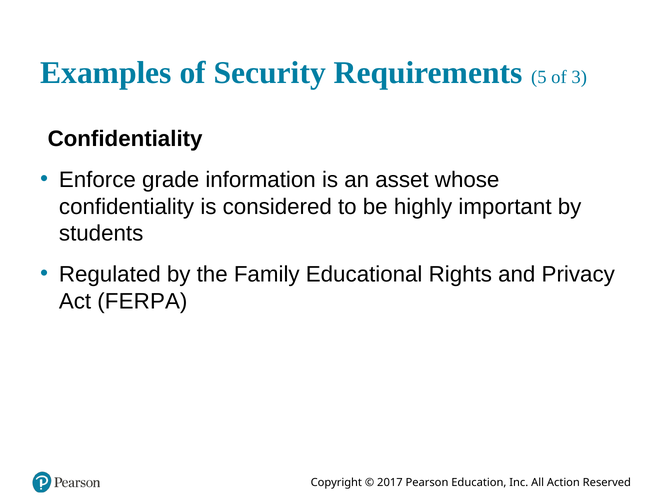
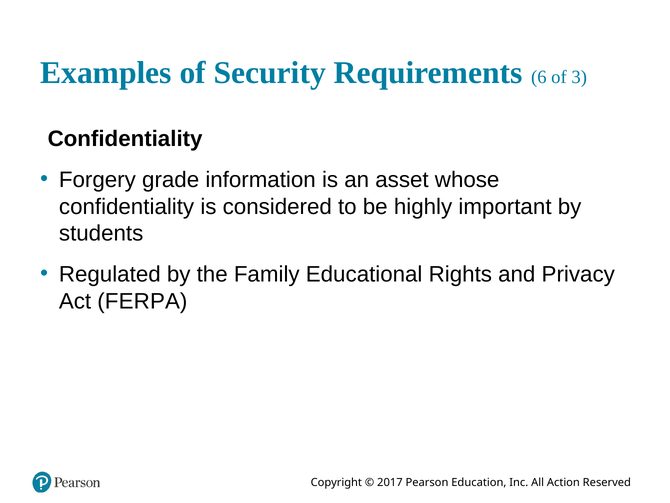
5: 5 -> 6 (539, 77)
Enforce: Enforce -> Forgery (97, 180)
